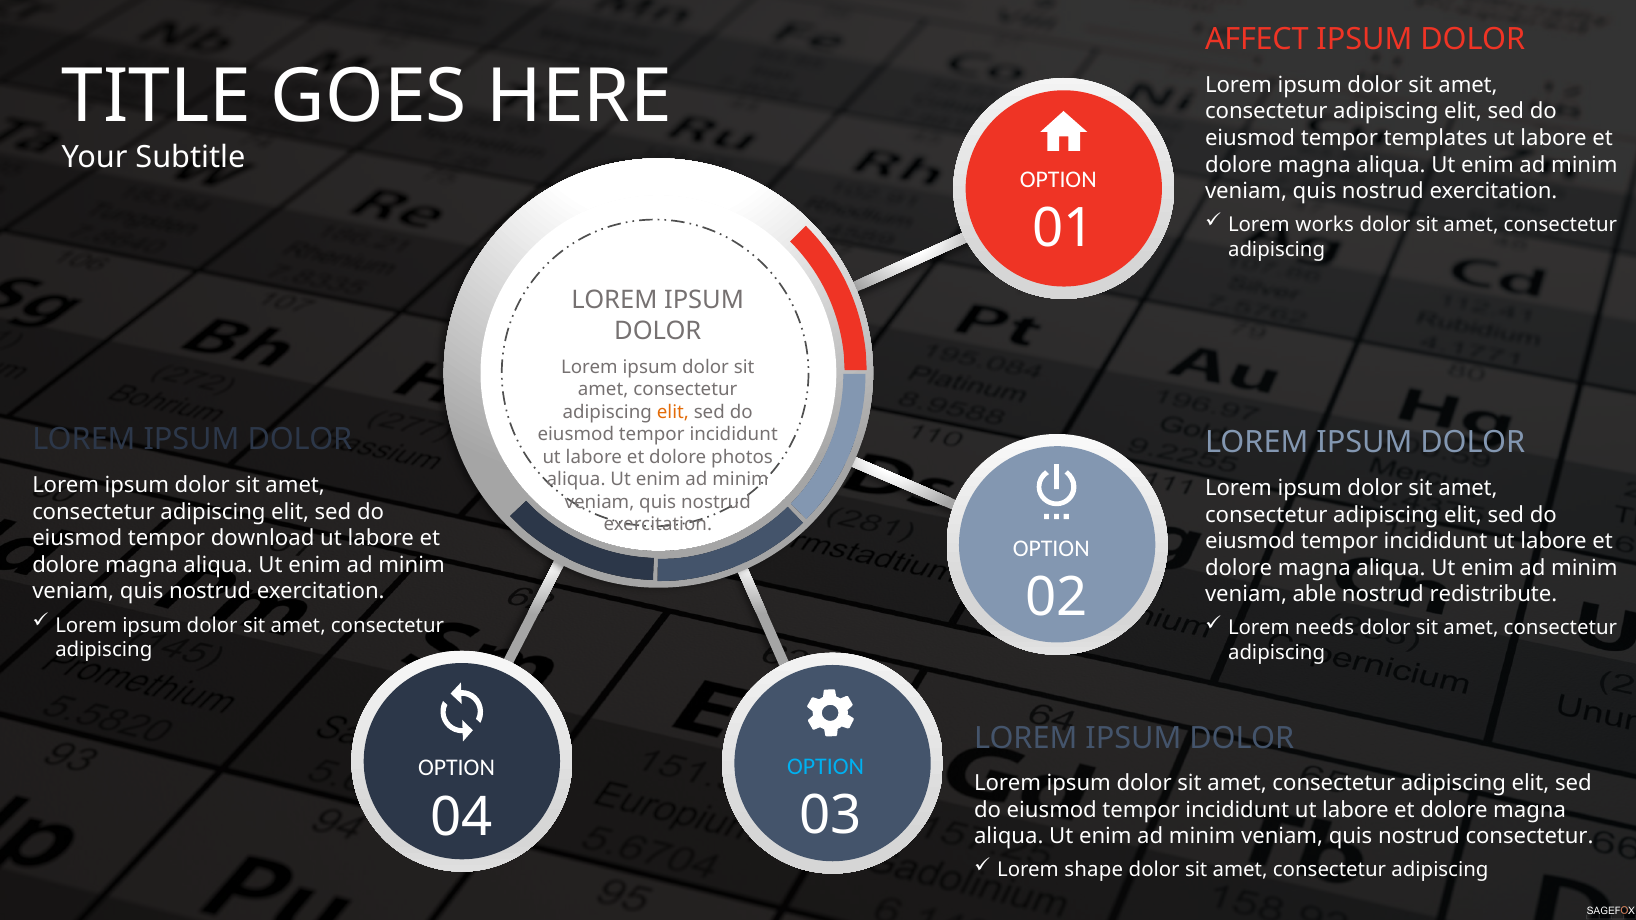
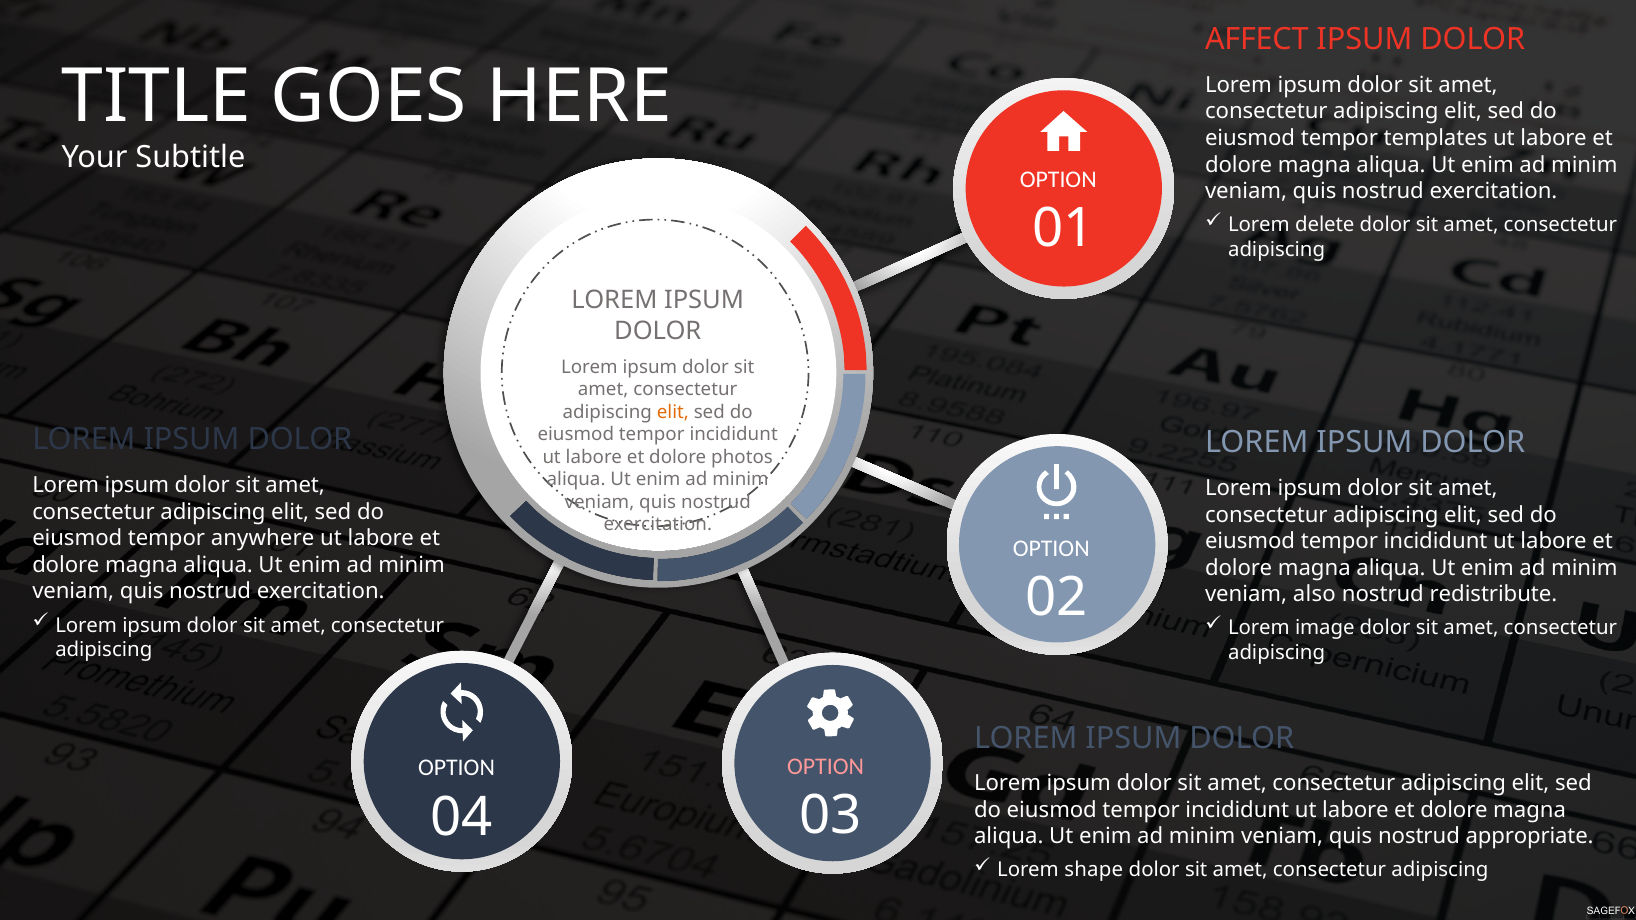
works: works -> delete (1325, 225)
download: download -> anywhere (263, 539)
able: able -> also (1314, 595)
needs: needs -> image (1325, 628)
OPTION colour: light blue -> pink (826, 767)
nostrud consectetur: consectetur -> appropriate (1530, 837)
